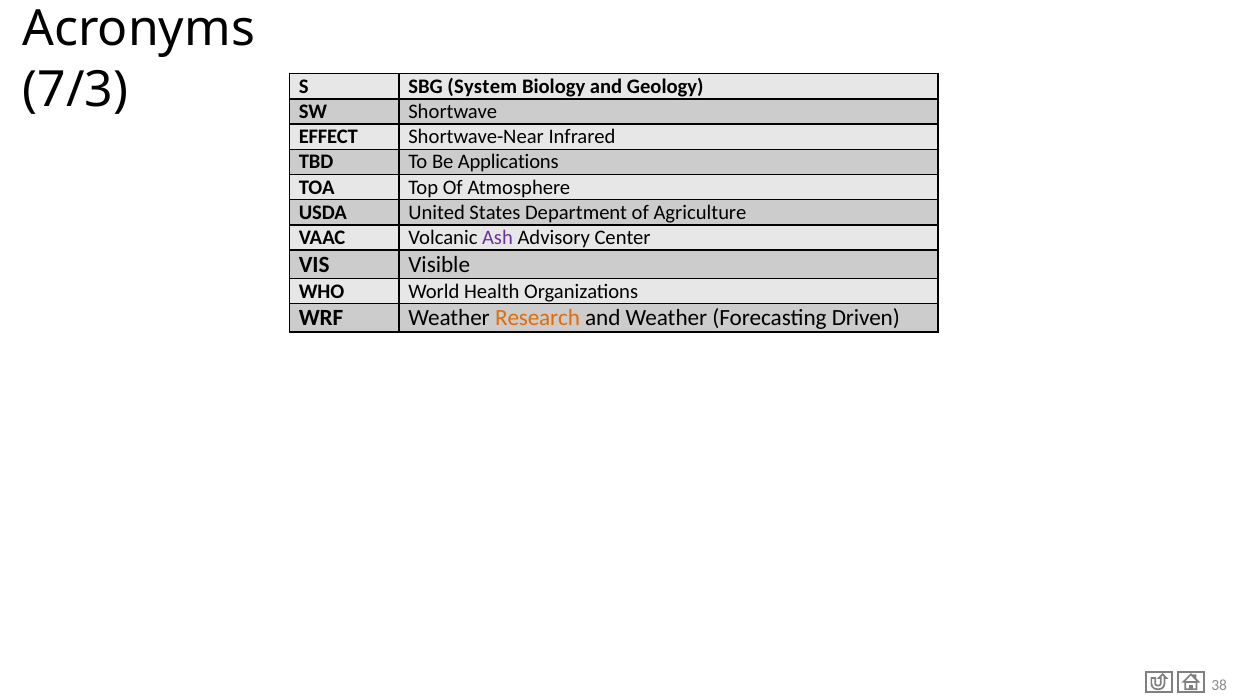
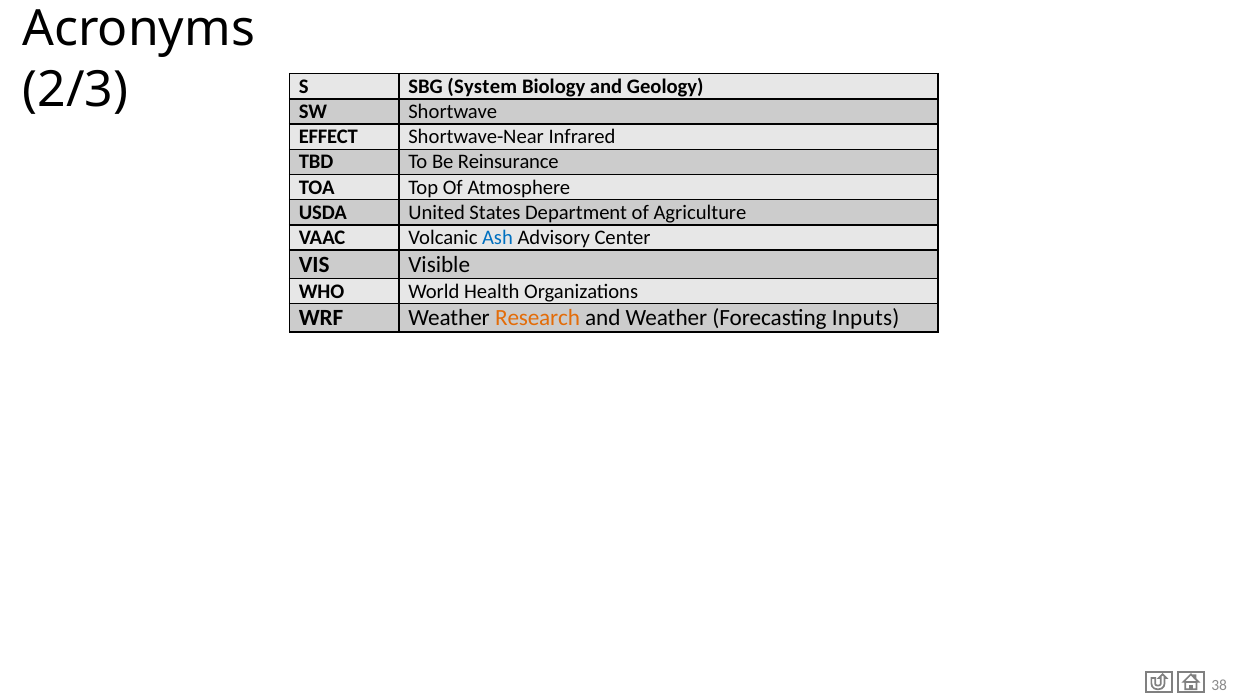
7/3: 7/3 -> 2/3 (75, 90)
Applications: Applications -> Reinsurance (508, 162)
Ash colour: purple -> blue (497, 238)
Driven: Driven -> Inputs (866, 318)
